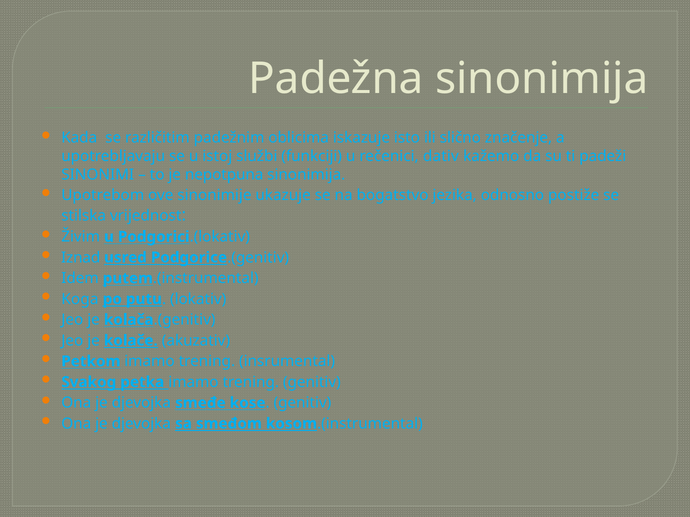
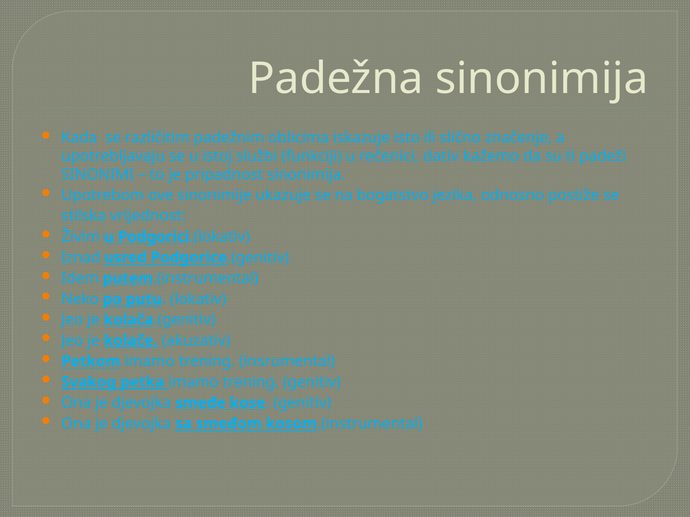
nepotpuna: nepotpuna -> pripadnost (224, 175)
Koga: Koga -> Neko (80, 299)
